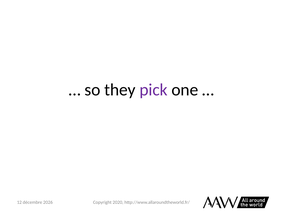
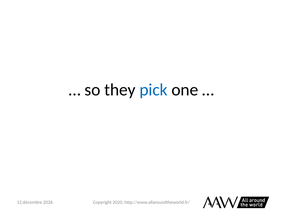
pick colour: purple -> blue (153, 90)
